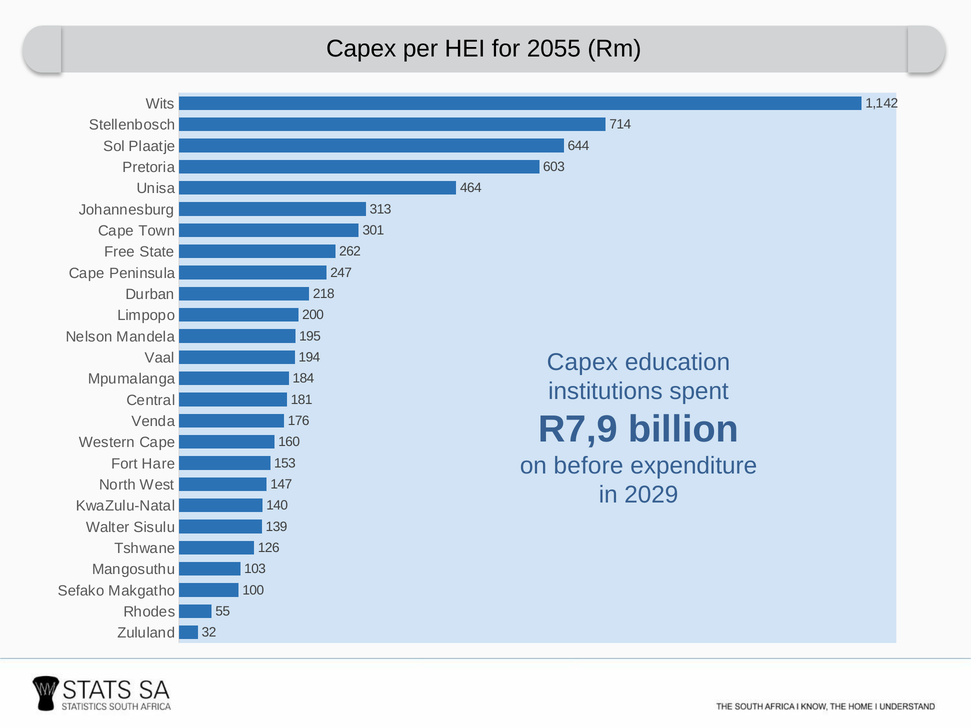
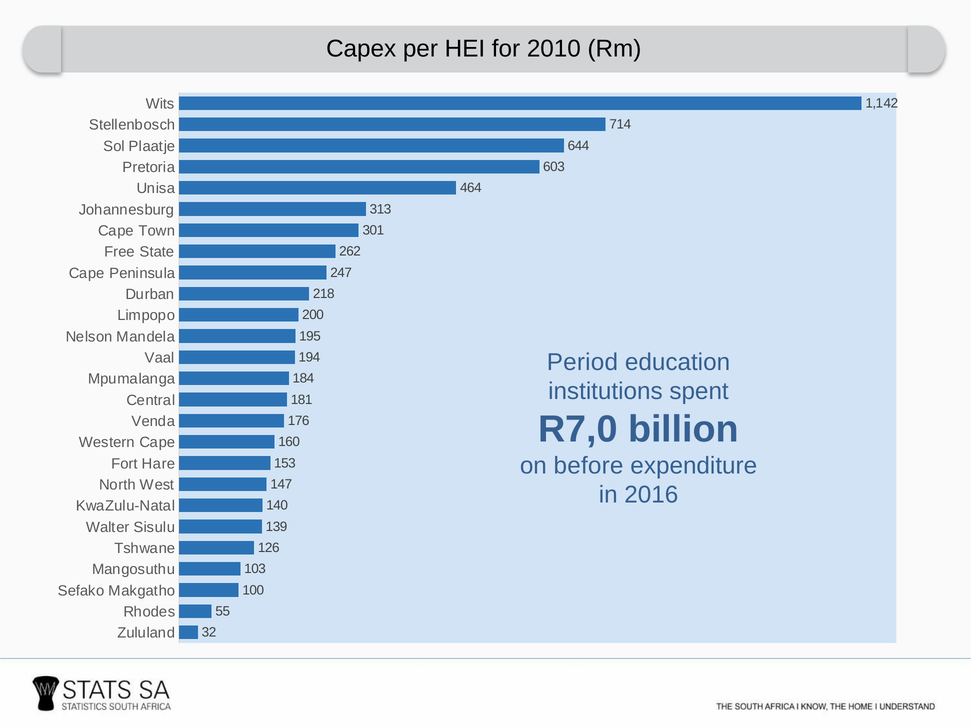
2055: 2055 -> 2010 (554, 49)
Capex: Capex -> Period (582, 362)
R7,9: R7,9 -> R7,0 (578, 429)
2029: 2029 -> 2016 (651, 495)
